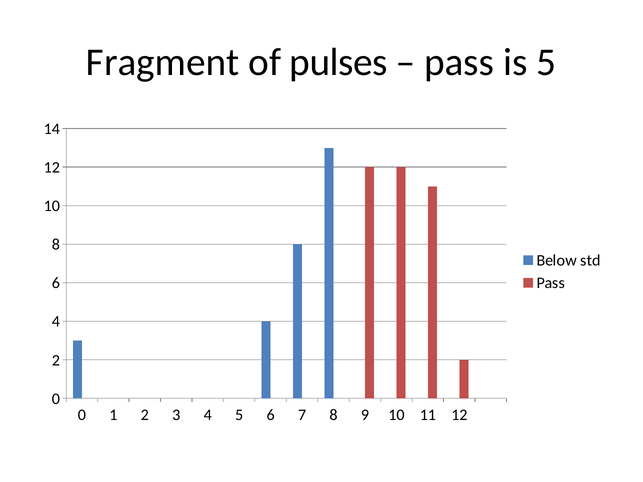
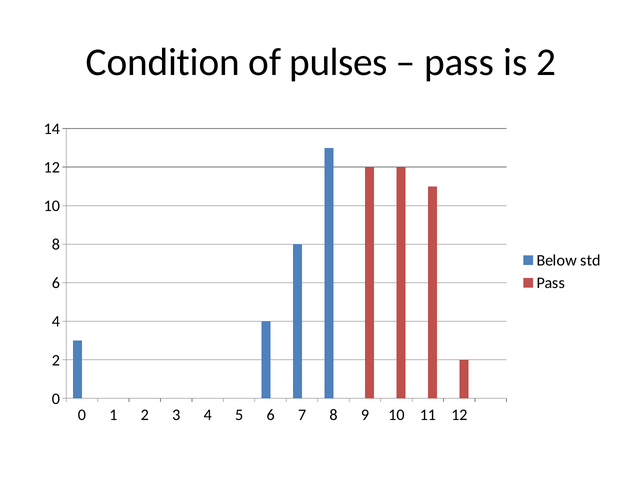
Fragment: Fragment -> Condition (163, 62)
is 5: 5 -> 2 (546, 62)
